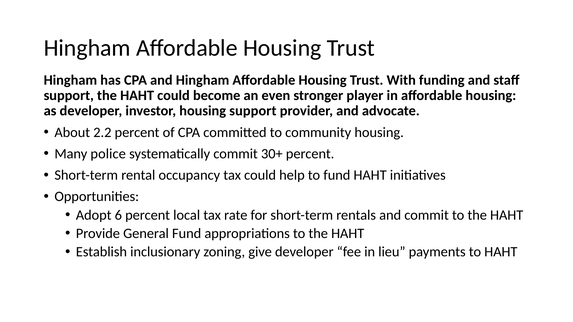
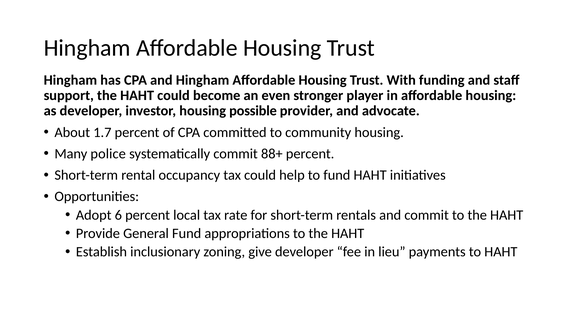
housing support: support -> possible (253, 111)
2.2: 2.2 -> 1.7 (102, 132)
30+: 30+ -> 88+ (272, 154)
